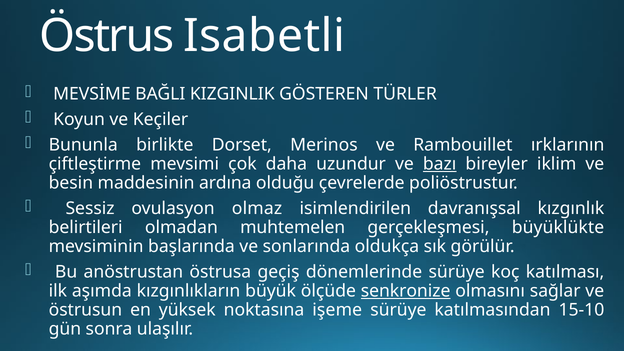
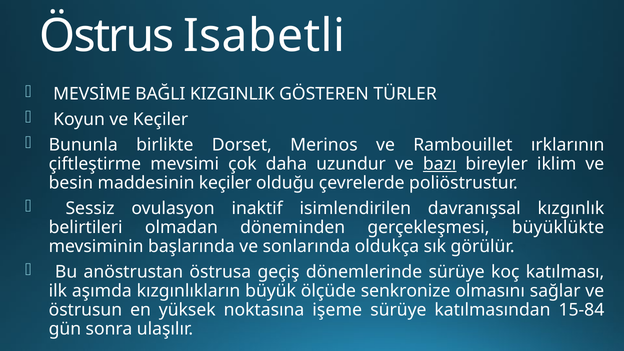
maddesinin ardına: ardına -> keçiler (225, 183)
olmaz: olmaz -> inaktif (257, 208)
muhtemelen: muhtemelen -> döneminden (293, 227)
senkronize underline: present -> none (406, 291)
15-10: 15-10 -> 15-84 (581, 310)
